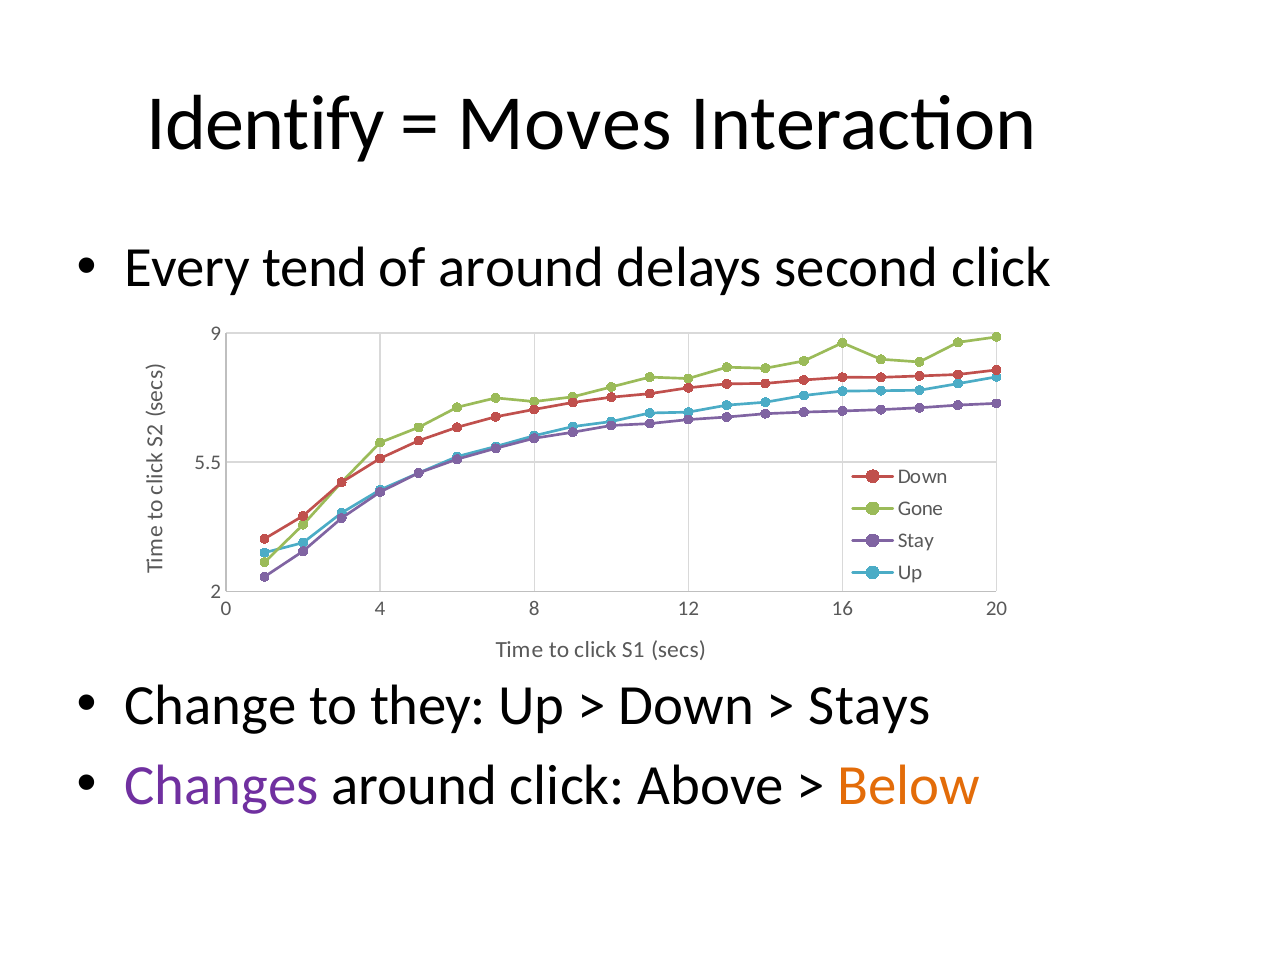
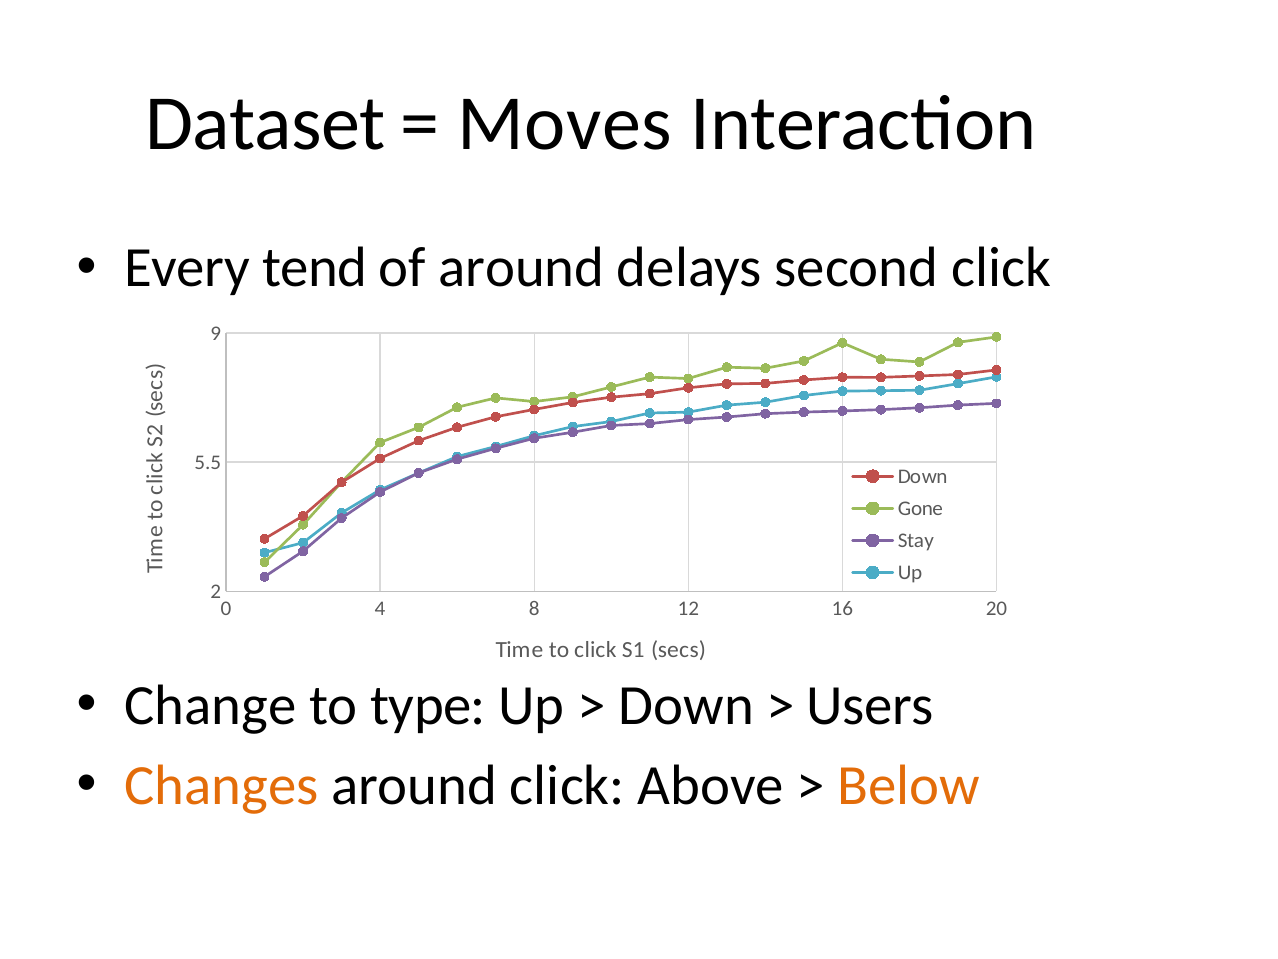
Identify: Identify -> Dataset (265, 124)
they: they -> type (428, 706)
Stays: Stays -> Users (870, 706)
Changes colour: purple -> orange (222, 785)
